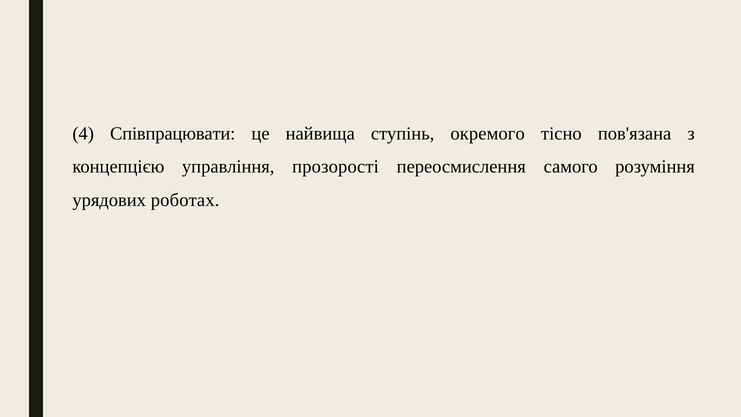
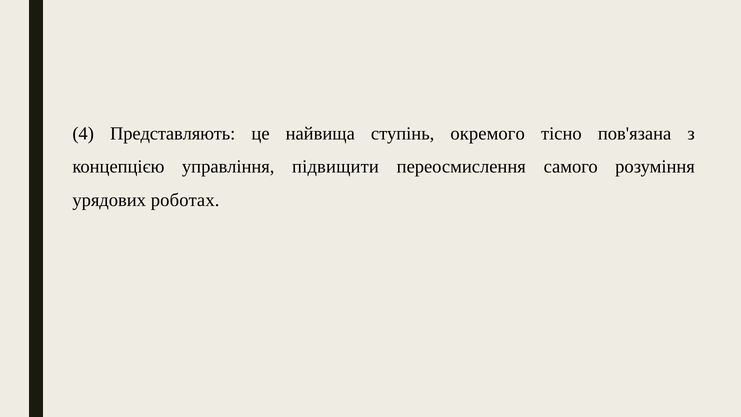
Співпрацювати: Співпрацювати -> Представляють (173, 133)
прозорості: прозорості -> підвищити (336, 167)
